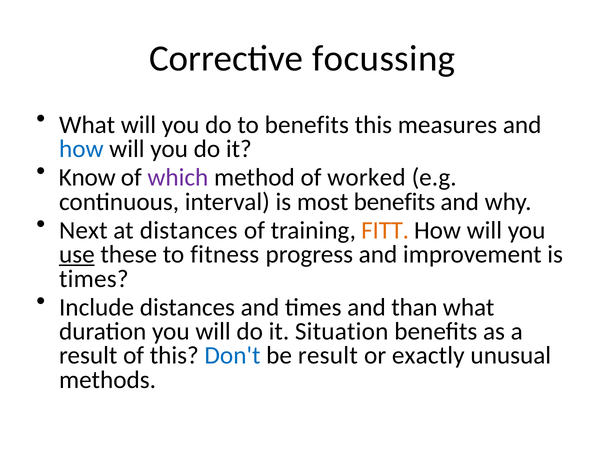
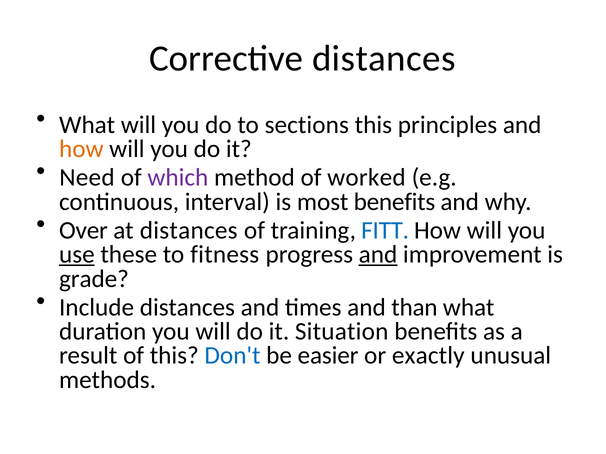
Corrective focussing: focussing -> distances (384, 59)
to benefits: benefits -> sections (307, 125)
measures: measures -> principles (447, 125)
how colour: blue -> orange (81, 149)
Know: Know -> Need (87, 178)
Next: Next -> Over (83, 231)
FITT colour: orange -> blue (385, 231)
and underline: none -> present (378, 255)
times: times -> grade (94, 279)
be result: result -> easier (328, 356)
